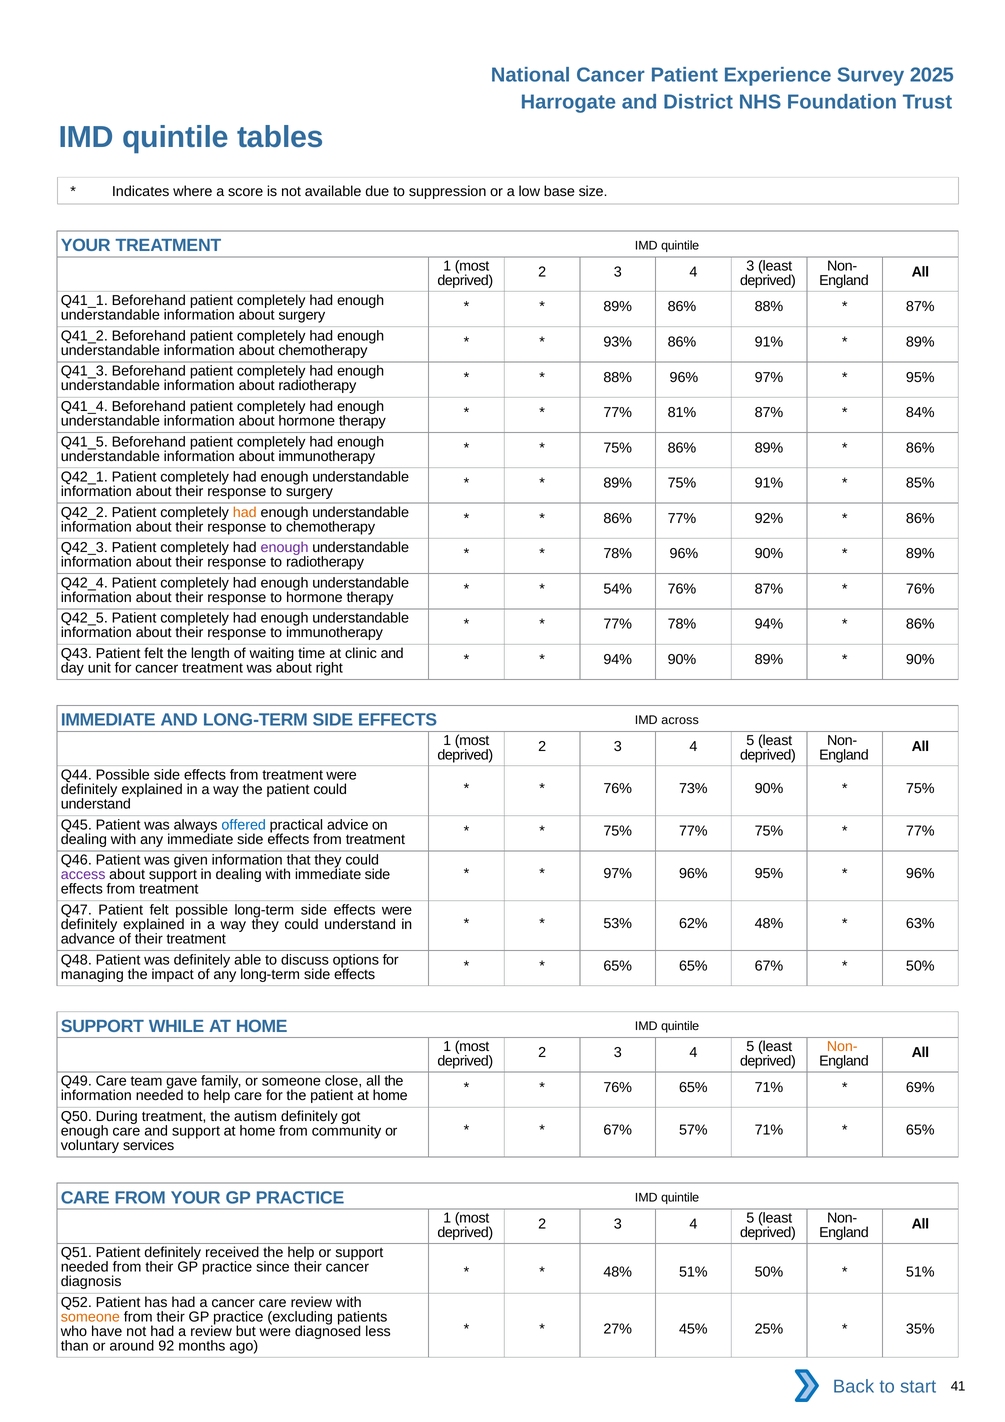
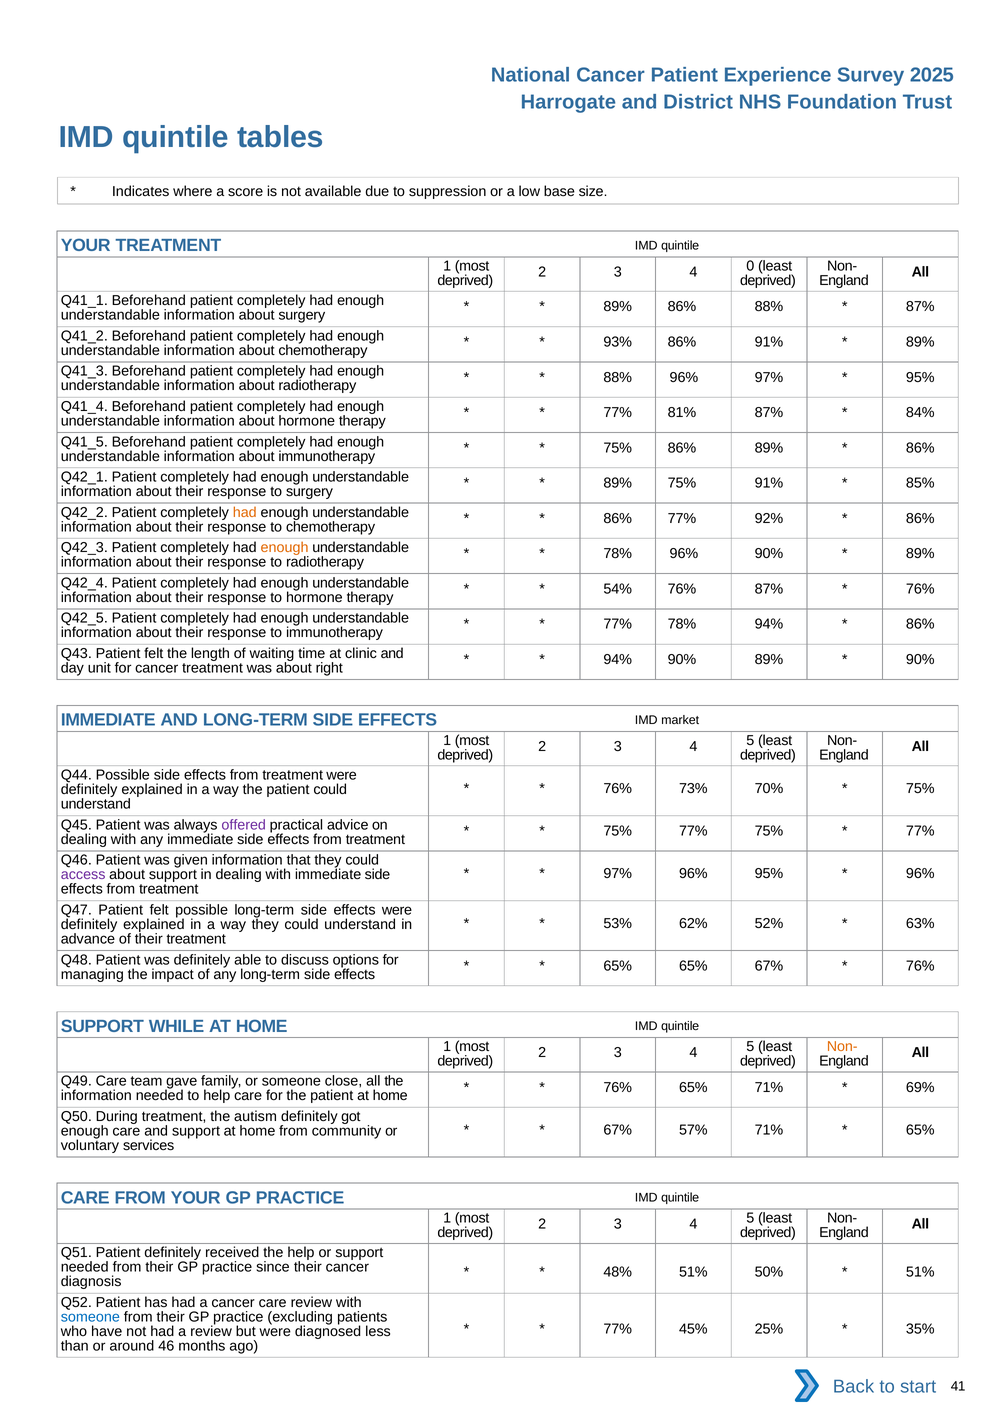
4 3: 3 -> 0 (750, 266)
enough colour: purple -> orange (285, 548)
across: across -> market (680, 720)
73% 90%: 90% -> 70% (769, 789)
offered colour: blue -> purple (244, 825)
62% 48%: 48% -> 52% (769, 924)
50%: 50% -> 76% (920, 966)
someone colour: orange -> blue (90, 1317)
27%: 27% -> 77% (618, 1329)
92: 92 -> 46 (166, 1346)
